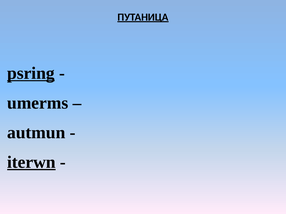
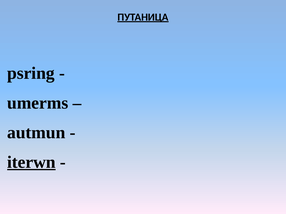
psring underline: present -> none (31, 73)
